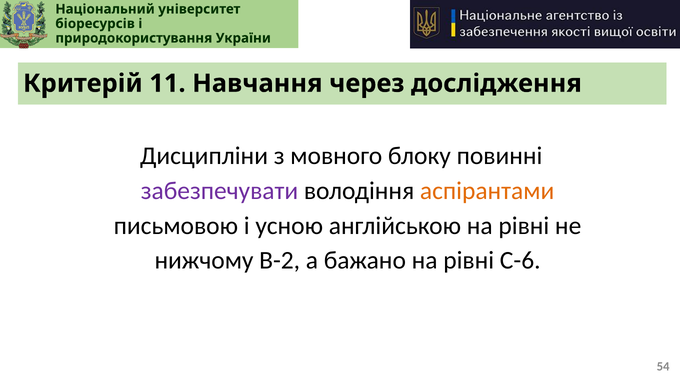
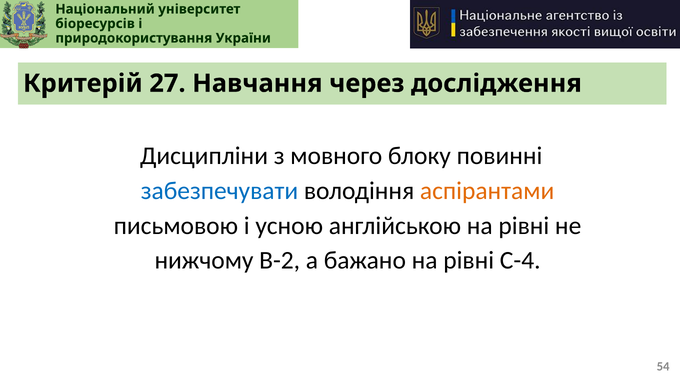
11: 11 -> 27 (167, 84)
забезпечувати colour: purple -> blue (220, 191)
С-6: С-6 -> С-4 (520, 261)
